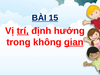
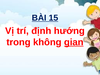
trí underline: present -> none (23, 31)
